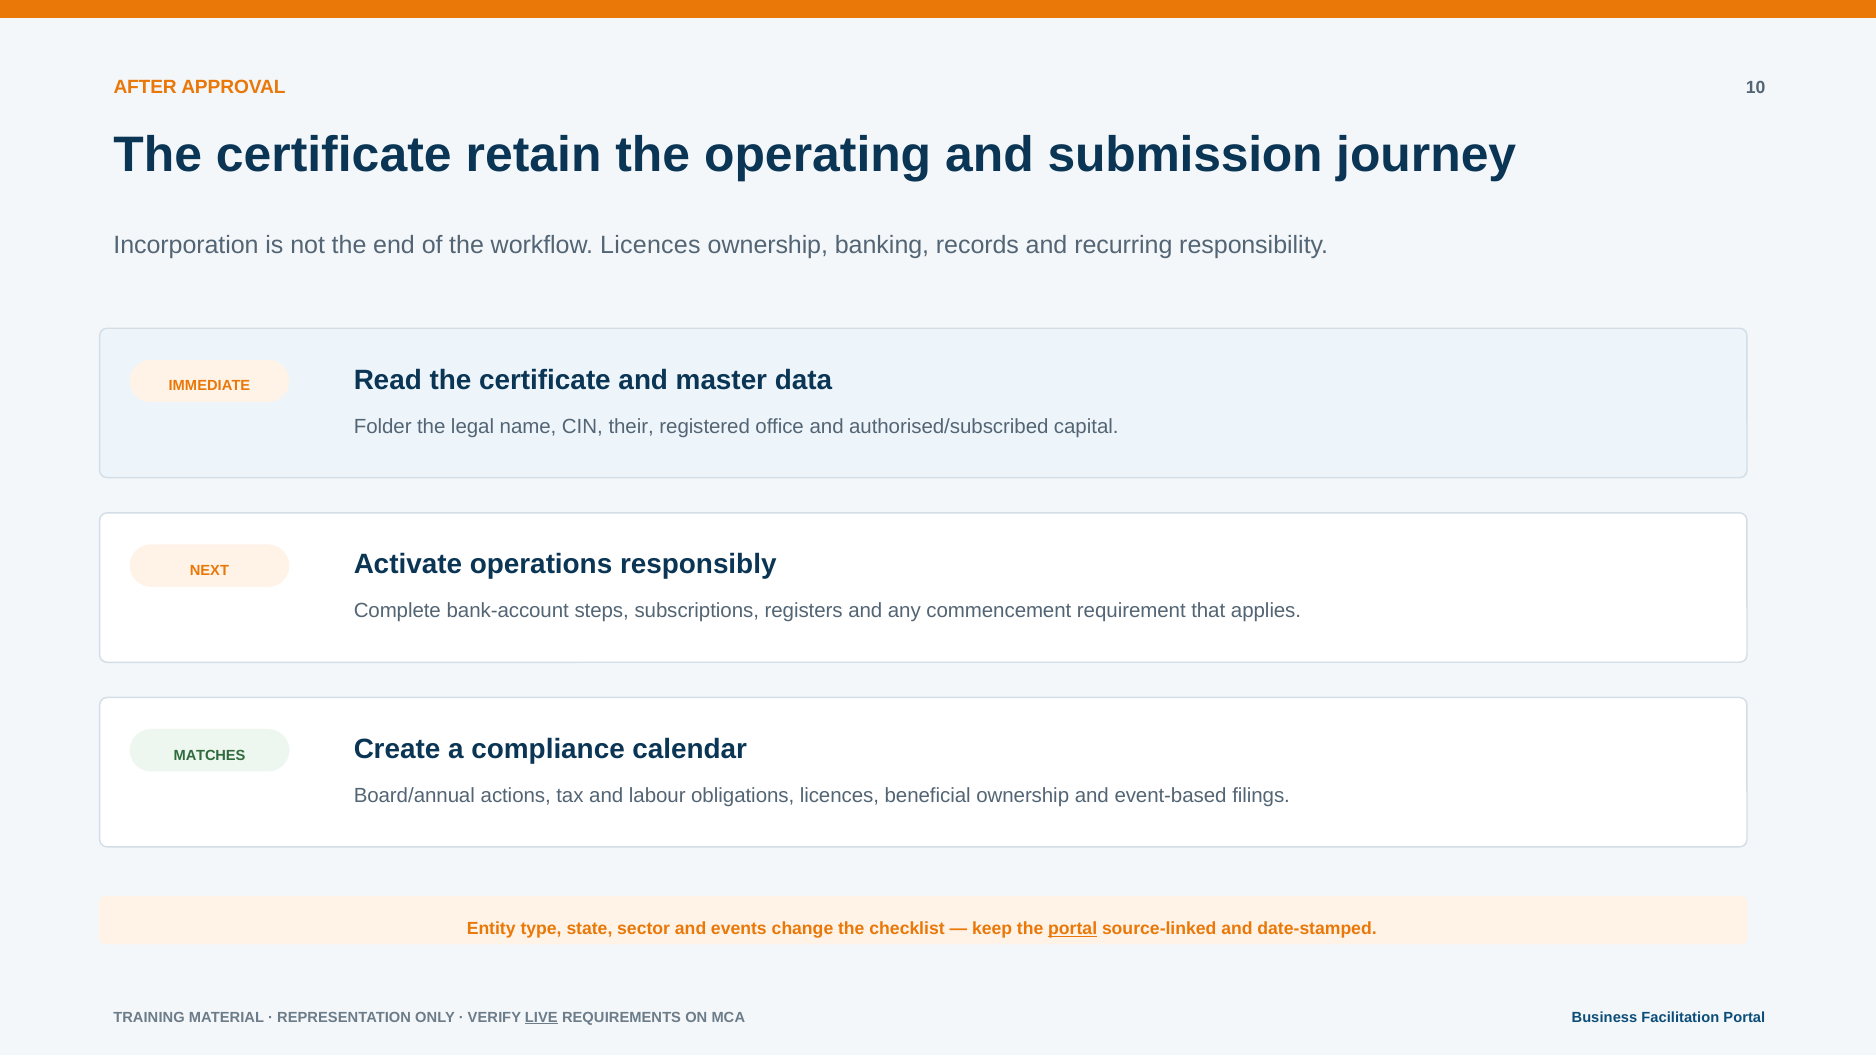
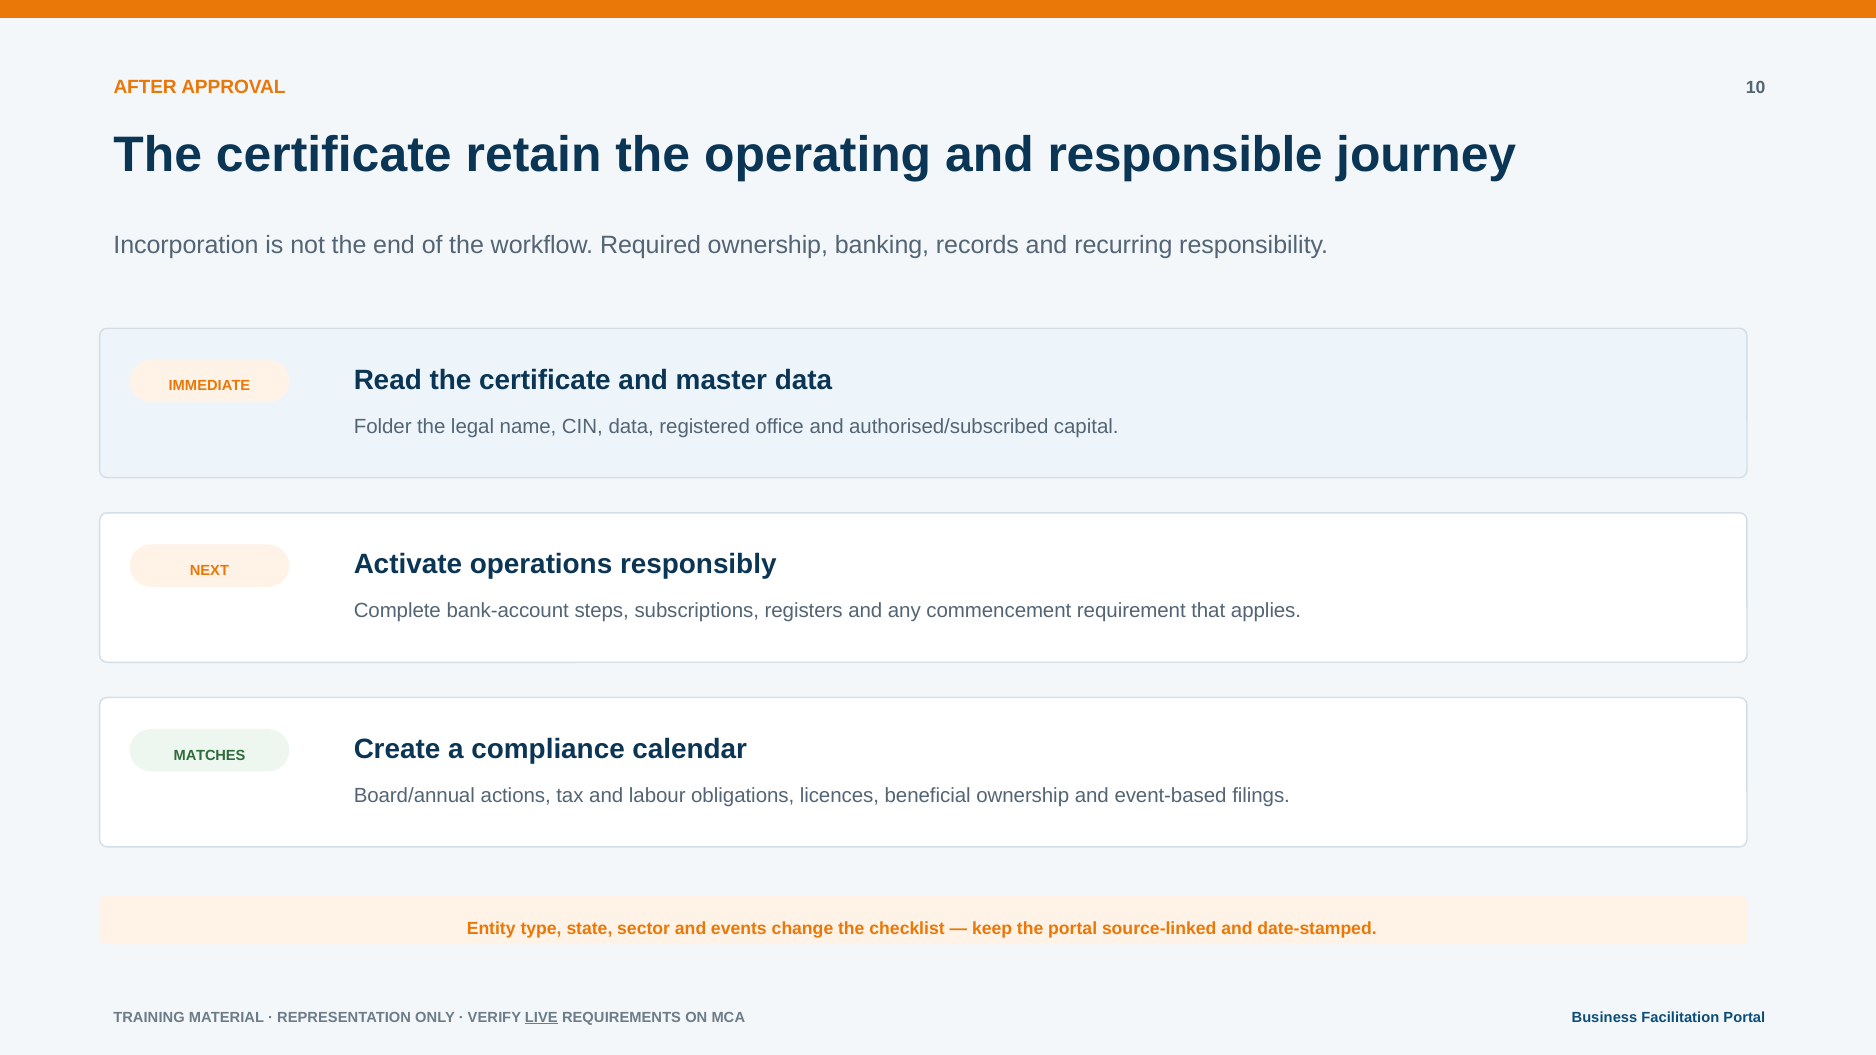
submission: submission -> responsible (1185, 155)
workflow Licences: Licences -> Required (651, 245)
CIN their: their -> data (631, 427)
portal underline: present -> none (1073, 929)
